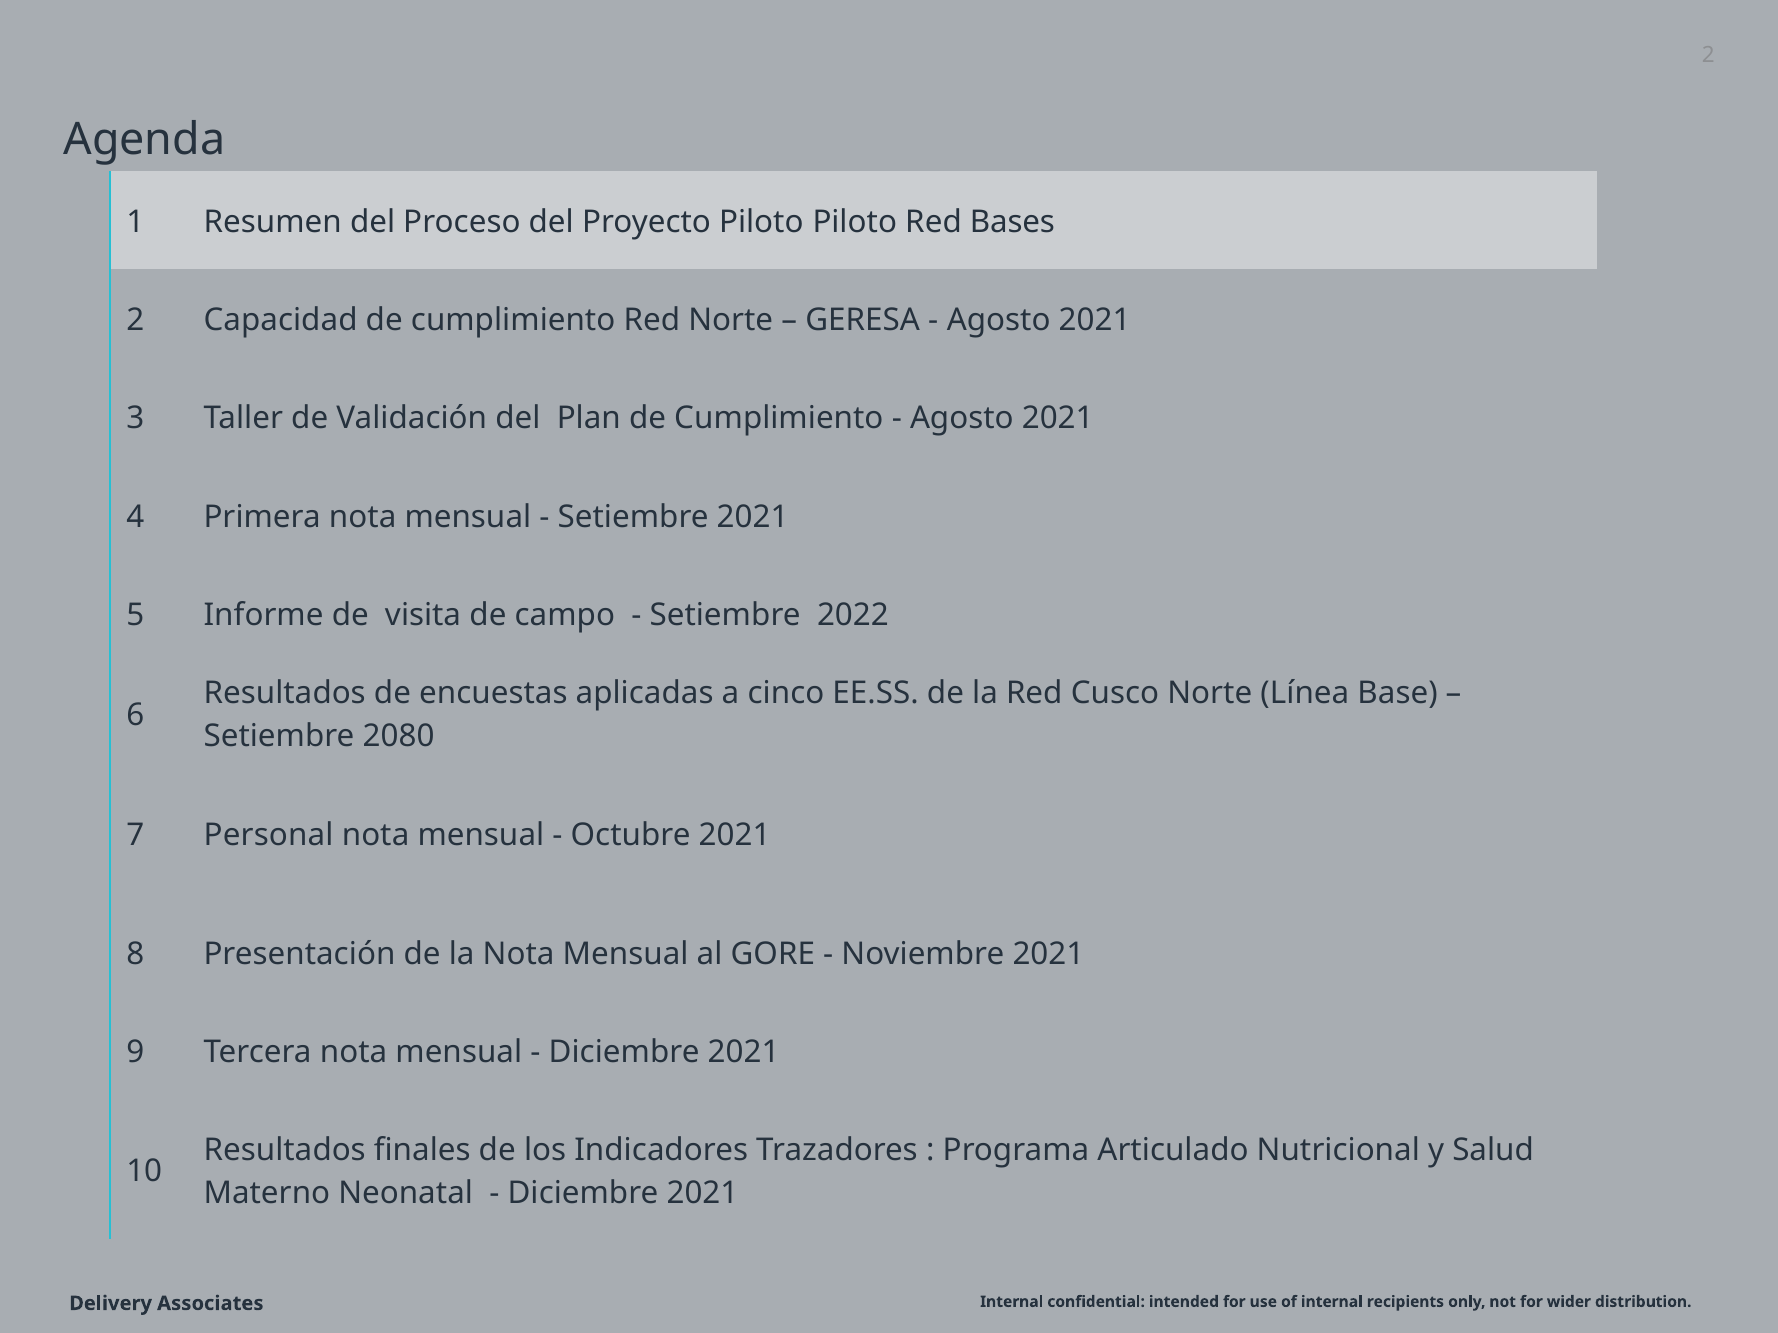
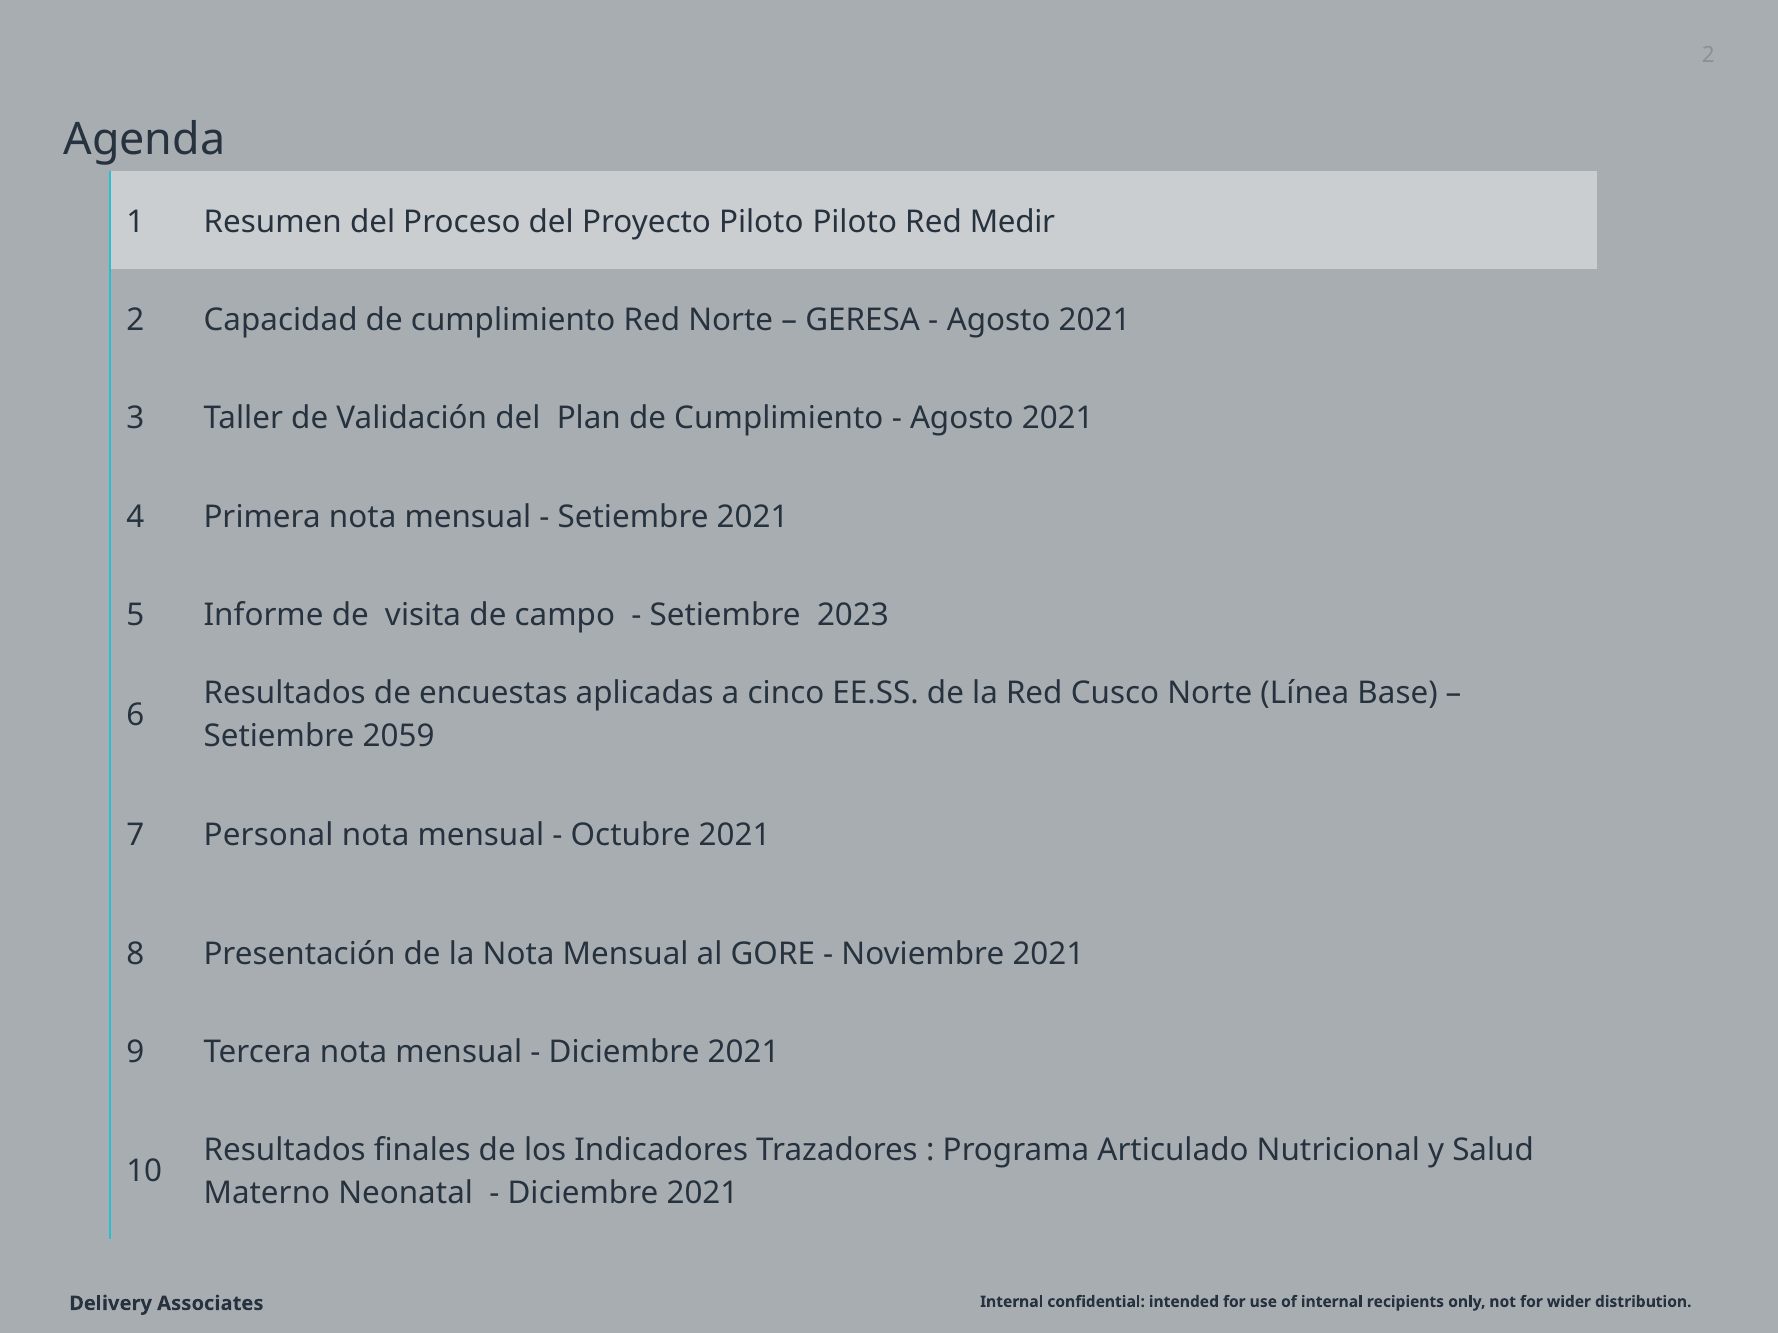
Bases: Bases -> Medir (1012, 222)
2022: 2022 -> 2023 (853, 615)
2080: 2080 -> 2059 (399, 736)
